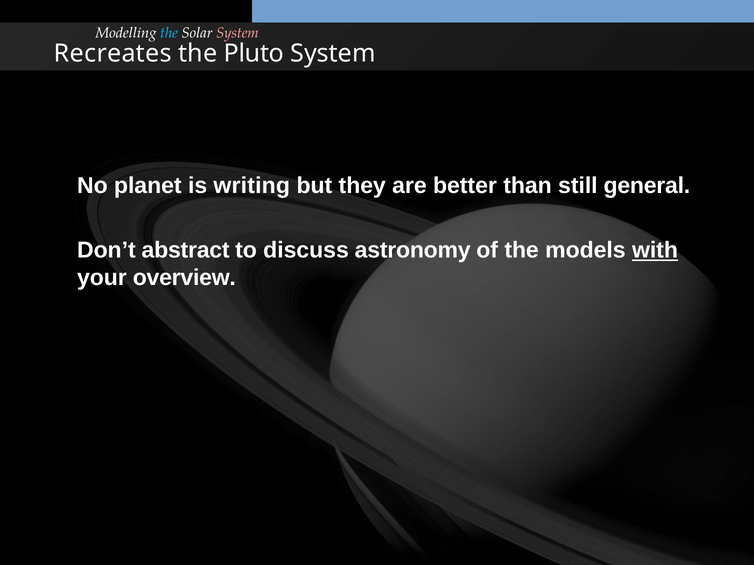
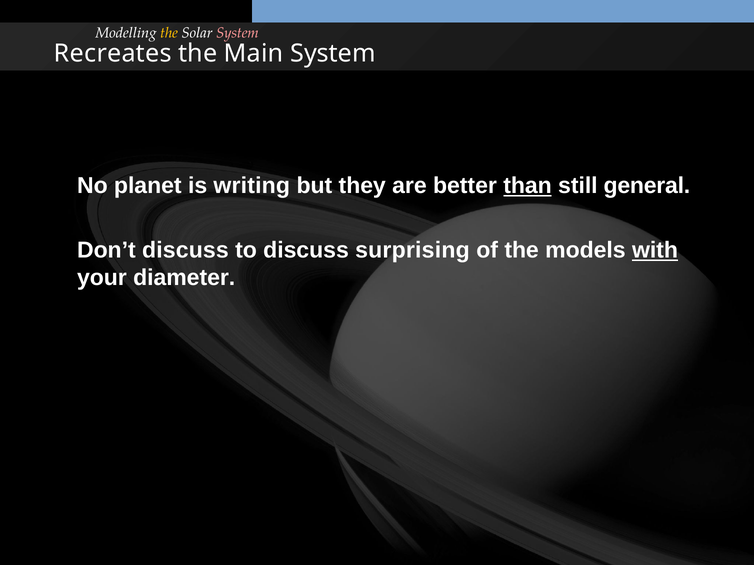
the colour: light blue -> yellow (169, 33)
Pluto: Pluto -> Main (254, 53)
than underline: none -> present (528, 186)
Don’t abstract: abstract -> discuss (185, 251)
astronomy: astronomy -> surprising (412, 251)
overview: overview -> diameter (184, 278)
